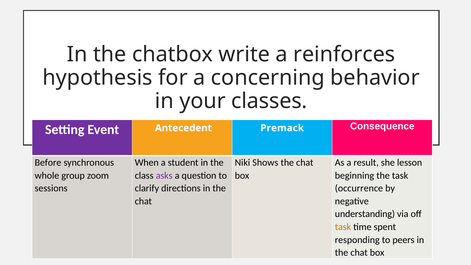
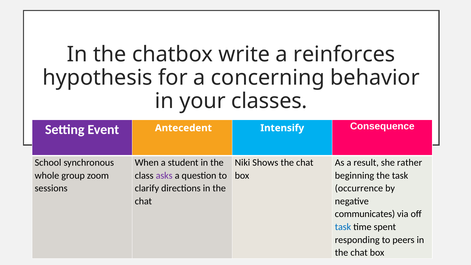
Premack: Premack -> Intensify (282, 128)
Before: Before -> School (48, 163)
lesson: lesson -> rather (410, 163)
understanding: understanding -> communicates (365, 214)
task colour: orange -> blue (343, 227)
